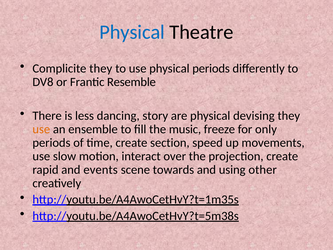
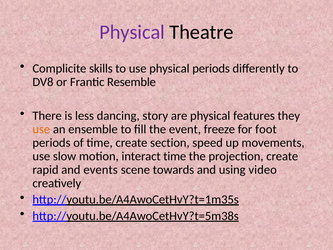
Physical colour: blue -> purple (132, 32)
Complicite they: they -> skills (101, 68)
devising: devising -> features (254, 116)
music: music -> event (185, 129)
only: only -> foot (266, 129)
interact over: over -> time (175, 156)
other: other -> video (263, 170)
